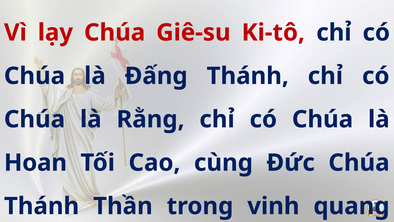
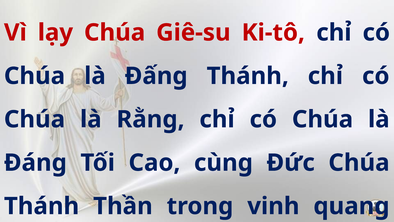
Hoan: Hoan -> Đáng (35, 163)
